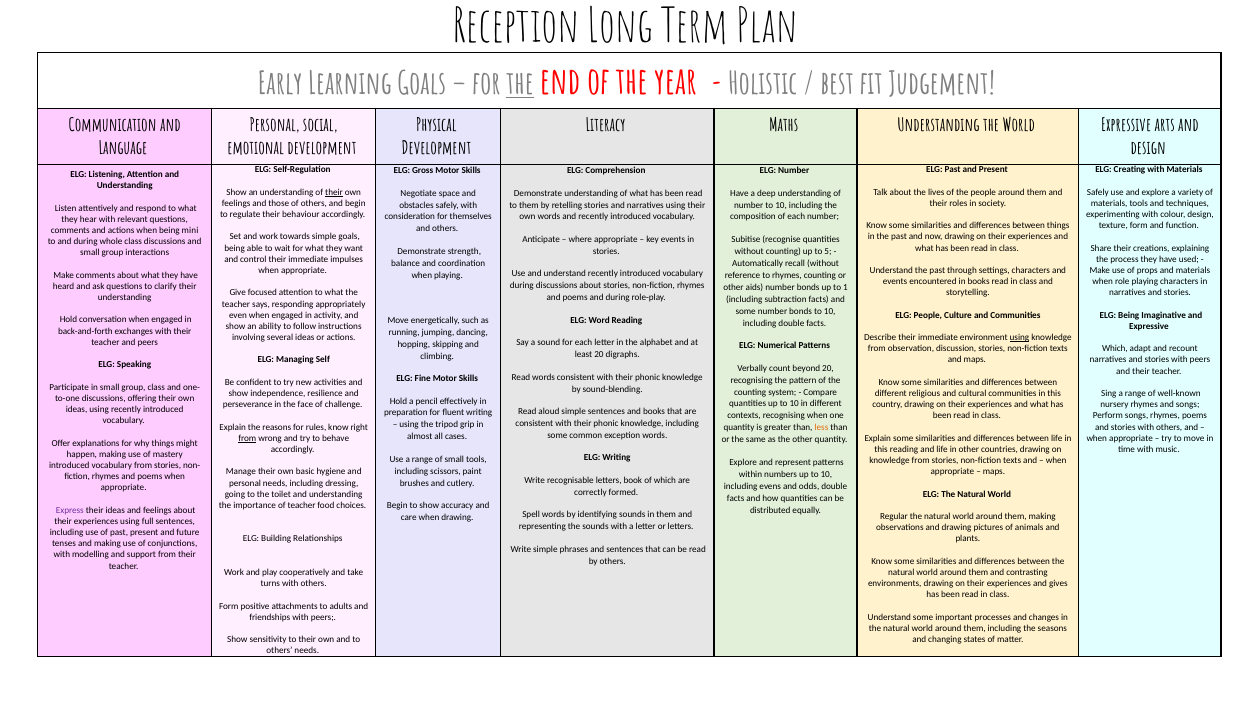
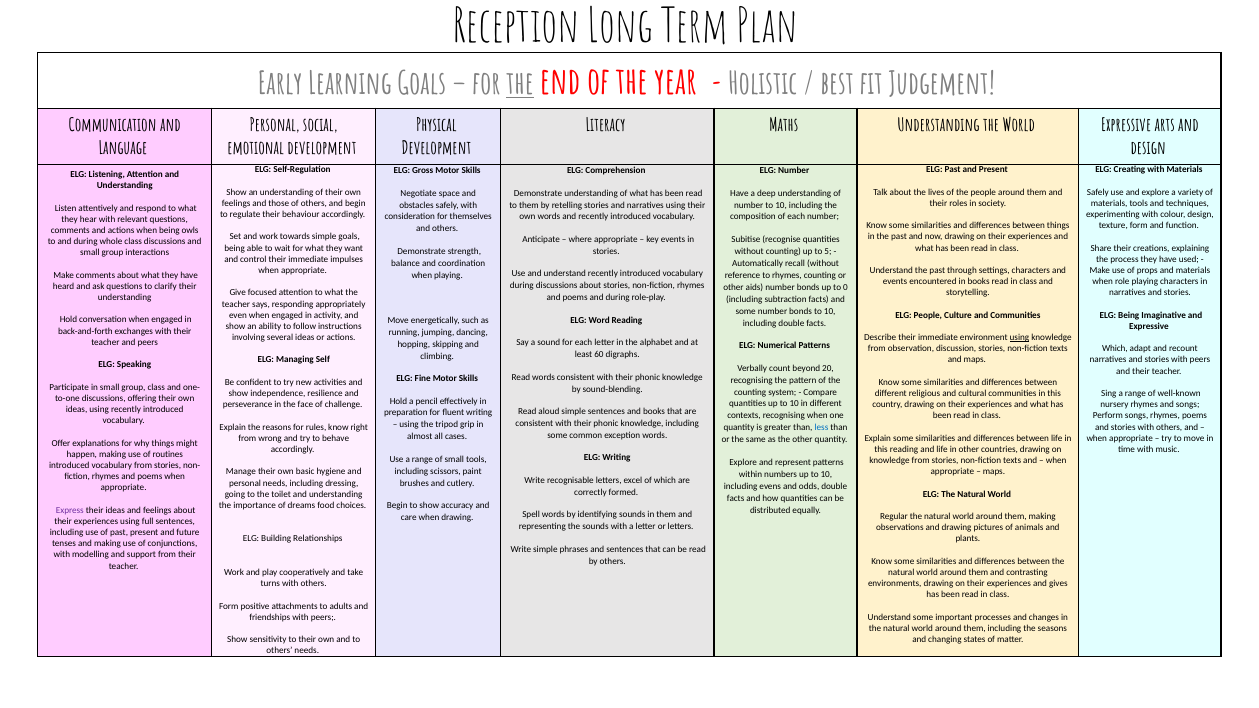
their underline: present -> none (334, 192)
mini: mini -> owls (190, 231)
1: 1 -> 0 (845, 287)
least 20: 20 -> 60 (599, 355)
less colour: orange -> blue (821, 428)
from underline: present -> none (247, 438)
mastery: mastery -> routines (168, 454)
book: book -> excel (633, 480)
of teacher: teacher -> dreams (302, 506)
